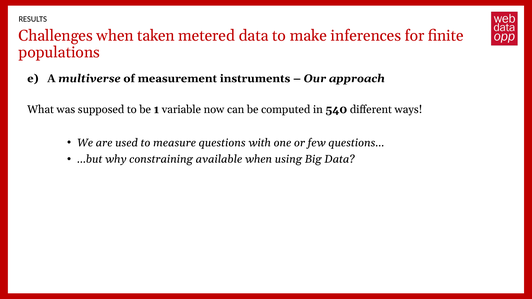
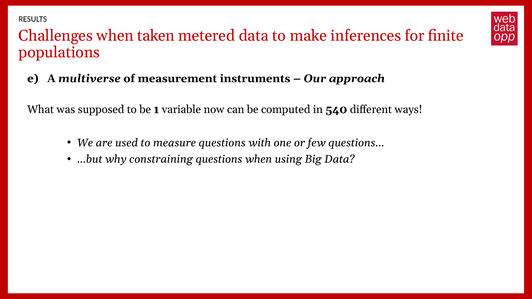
constraining available: available -> questions (219, 159)
